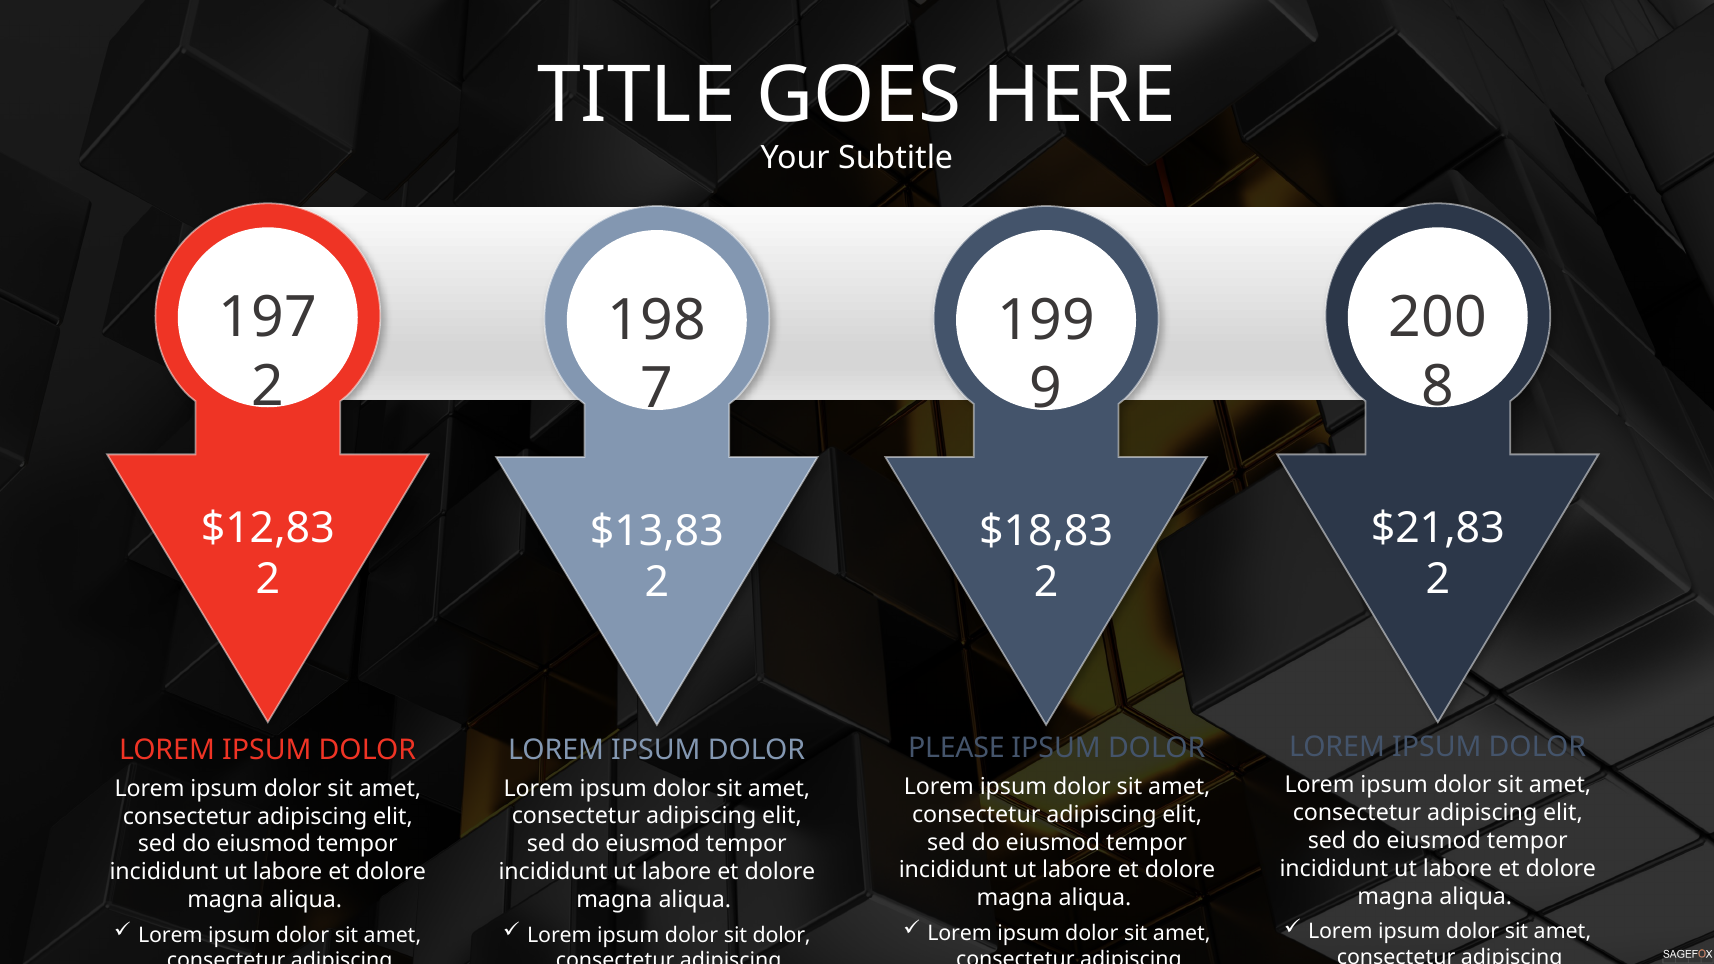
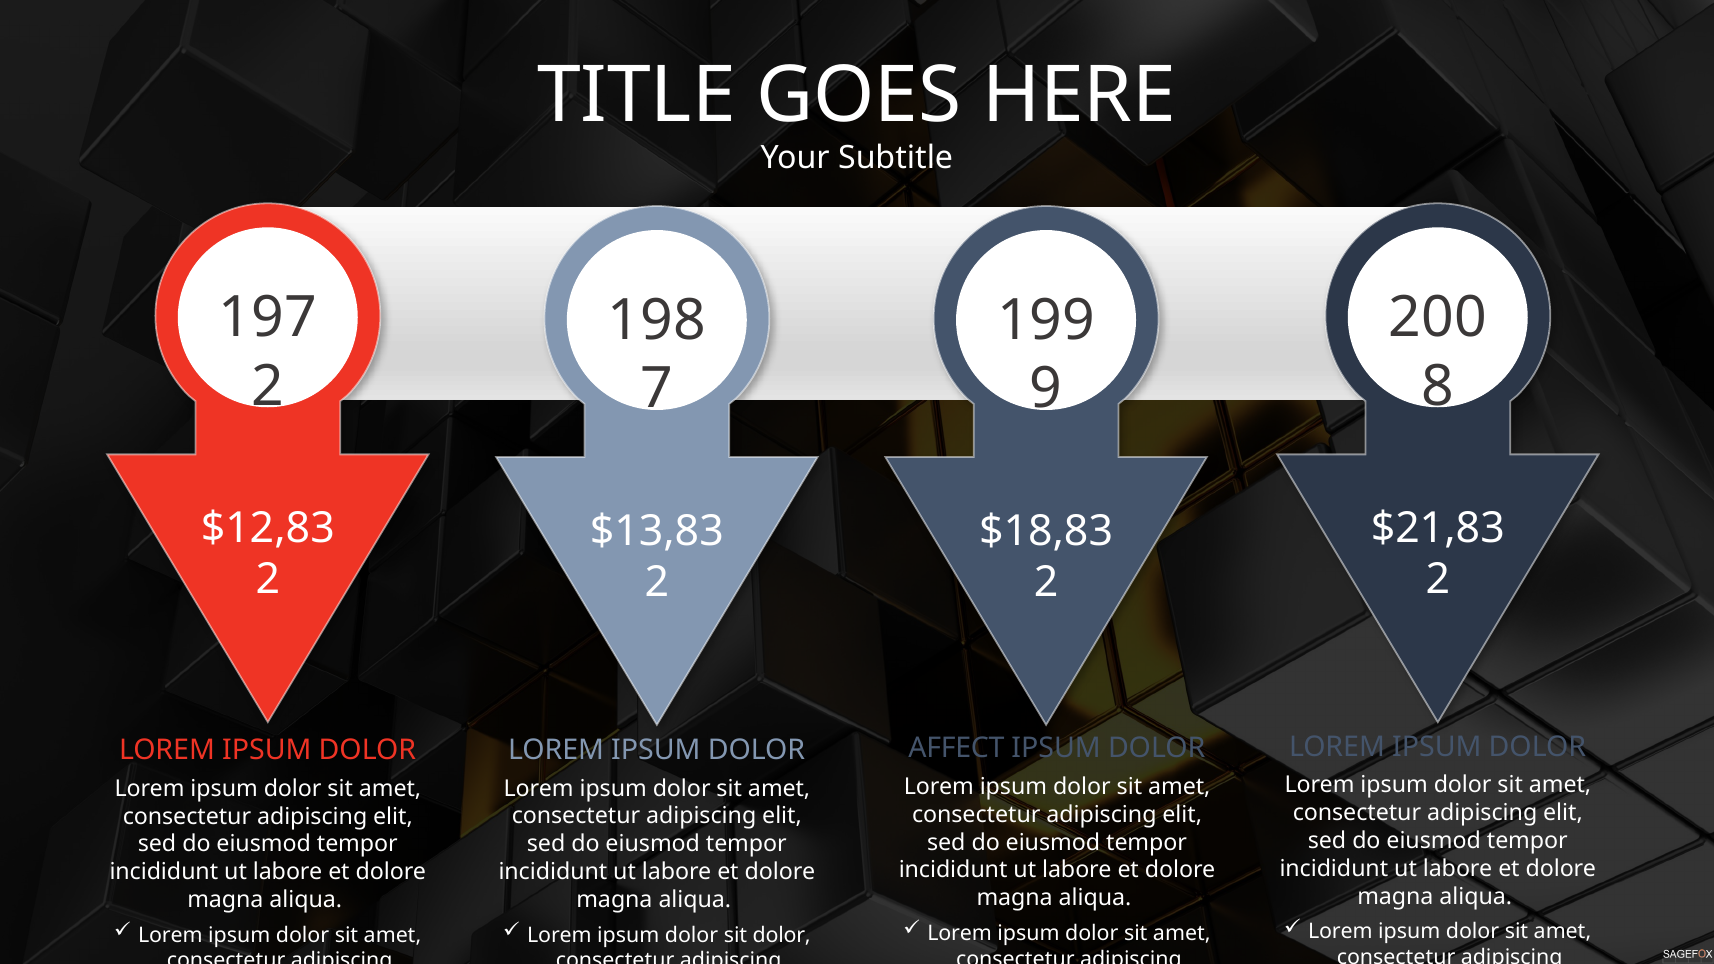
PLEASE: PLEASE -> AFFECT (956, 749)
